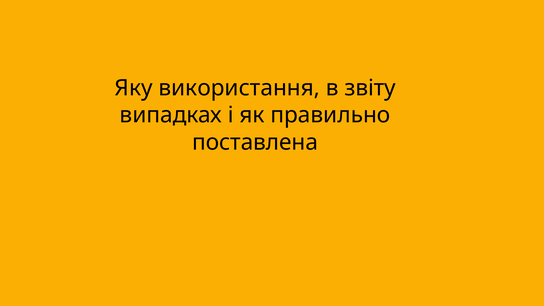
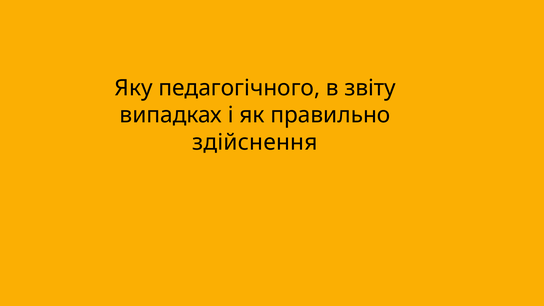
використання: використання -> педагогічного (239, 88)
поставлена: поставлена -> здійснення (255, 142)
